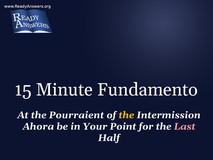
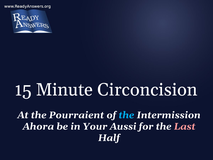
Fundamento: Fundamento -> Circoncision (147, 90)
the colour: yellow -> light blue (126, 115)
Point: Point -> Aussi (123, 126)
